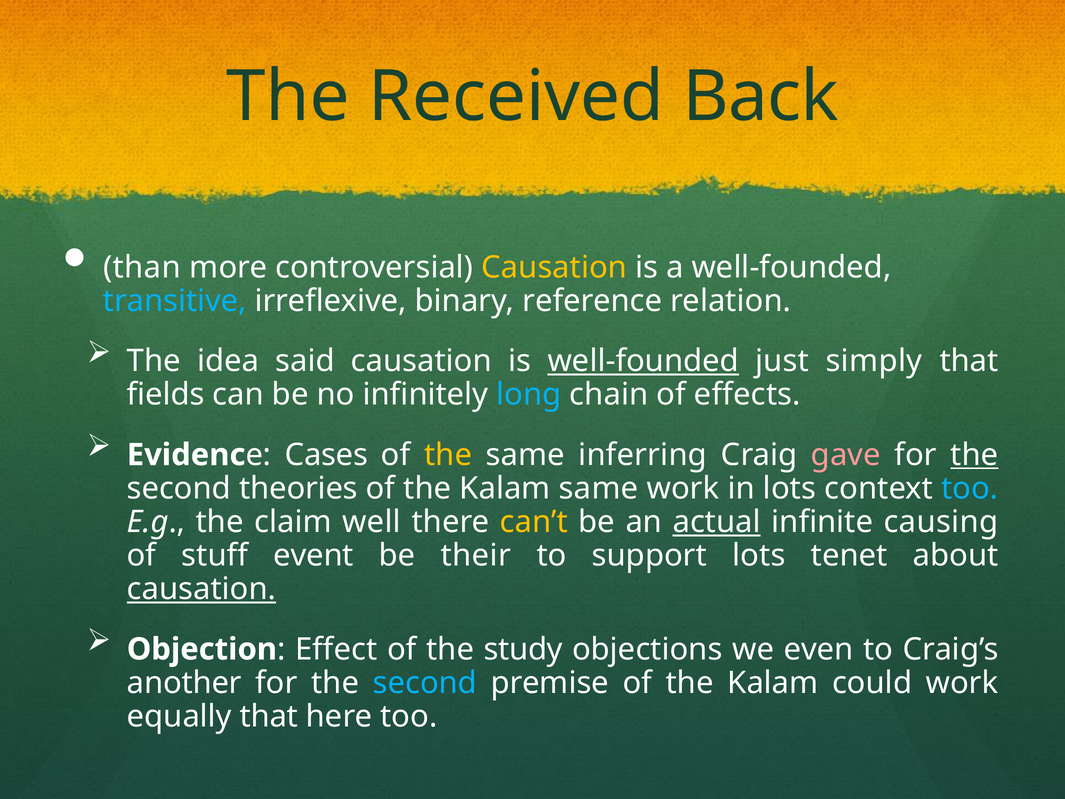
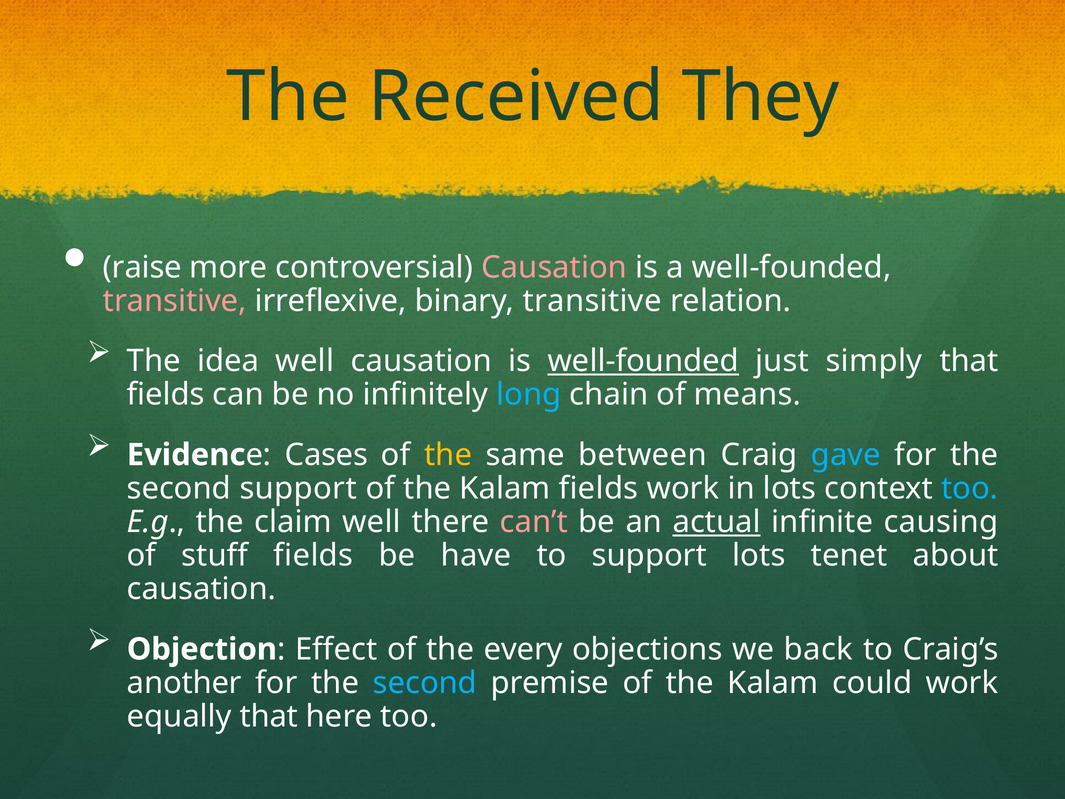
Back: Back -> They (761, 97)
than: than -> raise (142, 267)
Causation colour: yellow -> pink (554, 267)
transitive colour: light blue -> pink (175, 301)
binary reference: reference -> transitive (592, 301)
idea said: said -> well (305, 361)
effects: effects -> means (747, 395)
inferring: inferring -> between (643, 455)
gave colour: pink -> light blue (846, 455)
the underline: present -> none (974, 455)
second theories: theories -> support (298, 488)
Kalam same: same -> fields (598, 488)
can’t colour: yellow -> pink (534, 522)
stuff event: event -> fields (313, 555)
their: their -> have (476, 555)
causation underline: present -> none (201, 589)
study: study -> every (523, 649)
even: even -> back (818, 649)
